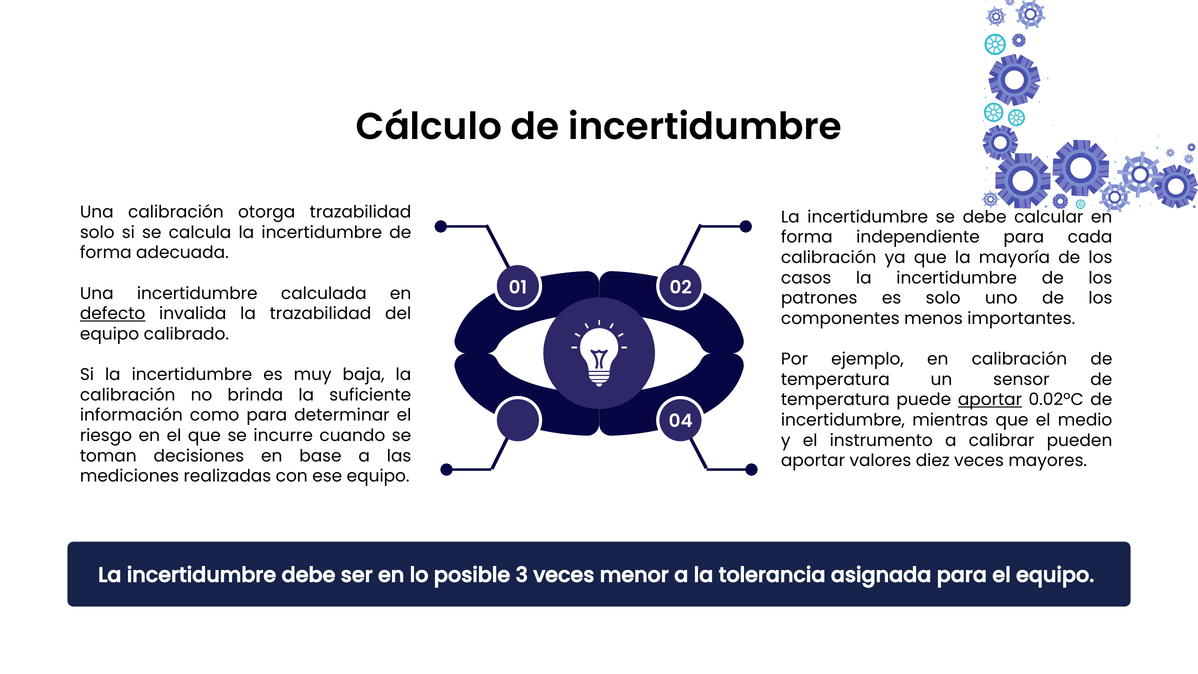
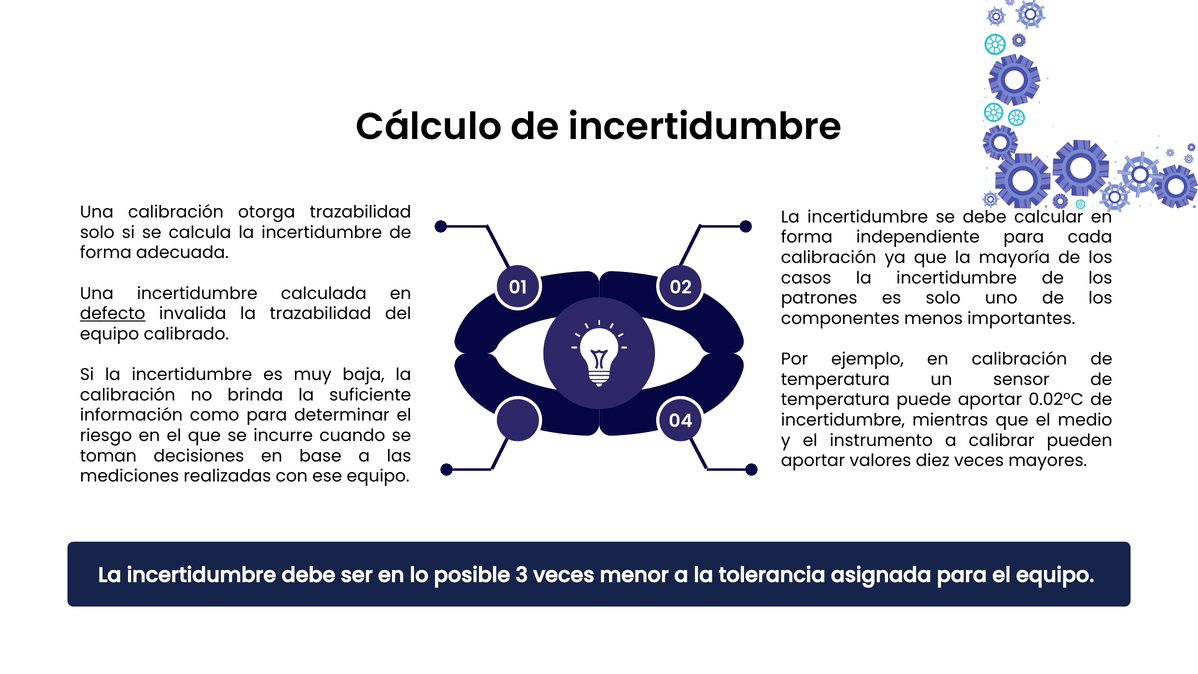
aportar underline: present -> none (990, 400)
